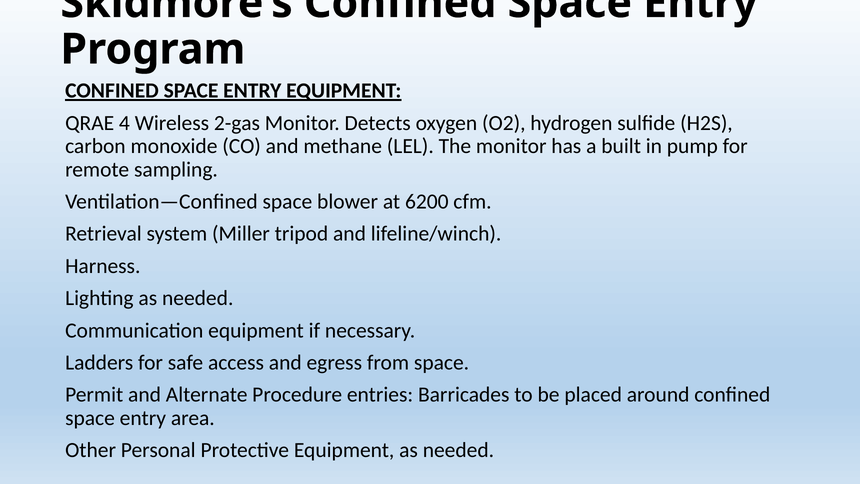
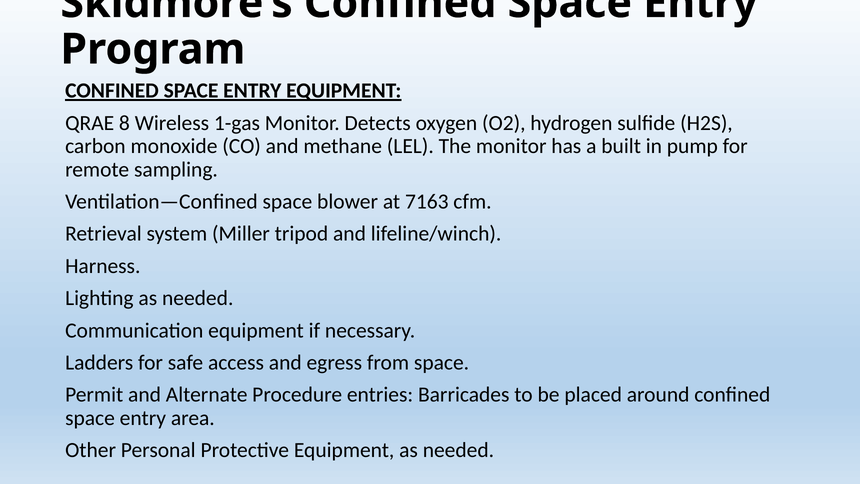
4: 4 -> 8 (124, 123)
2-gas: 2-gas -> 1-gas (237, 123)
6200: 6200 -> 7163 (427, 202)
